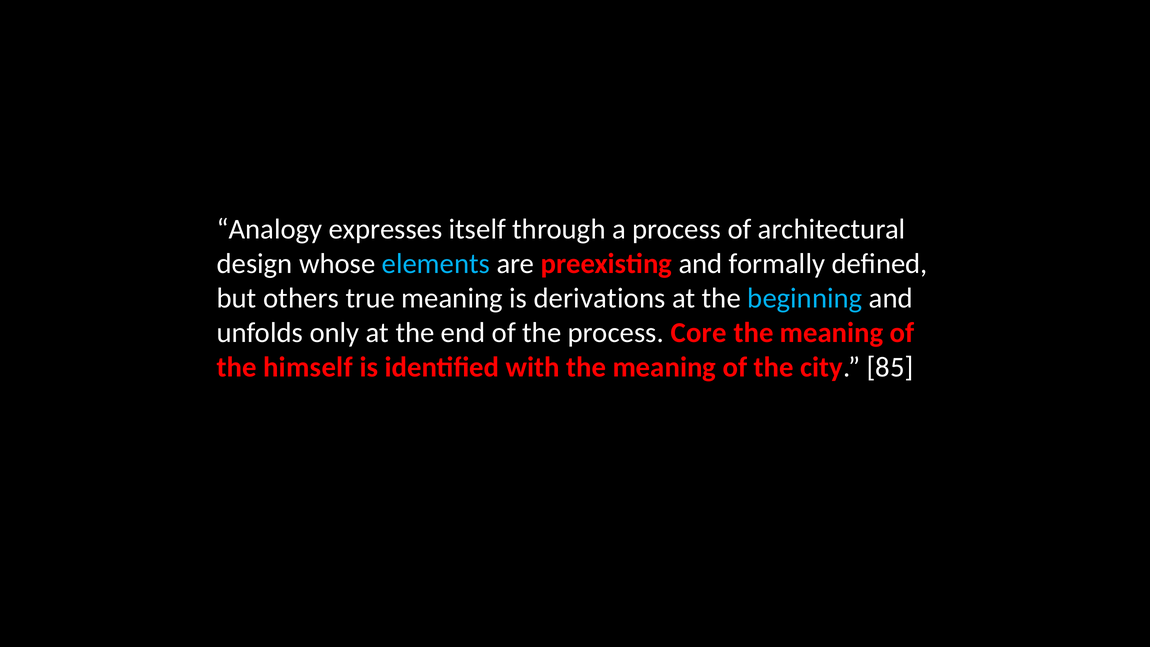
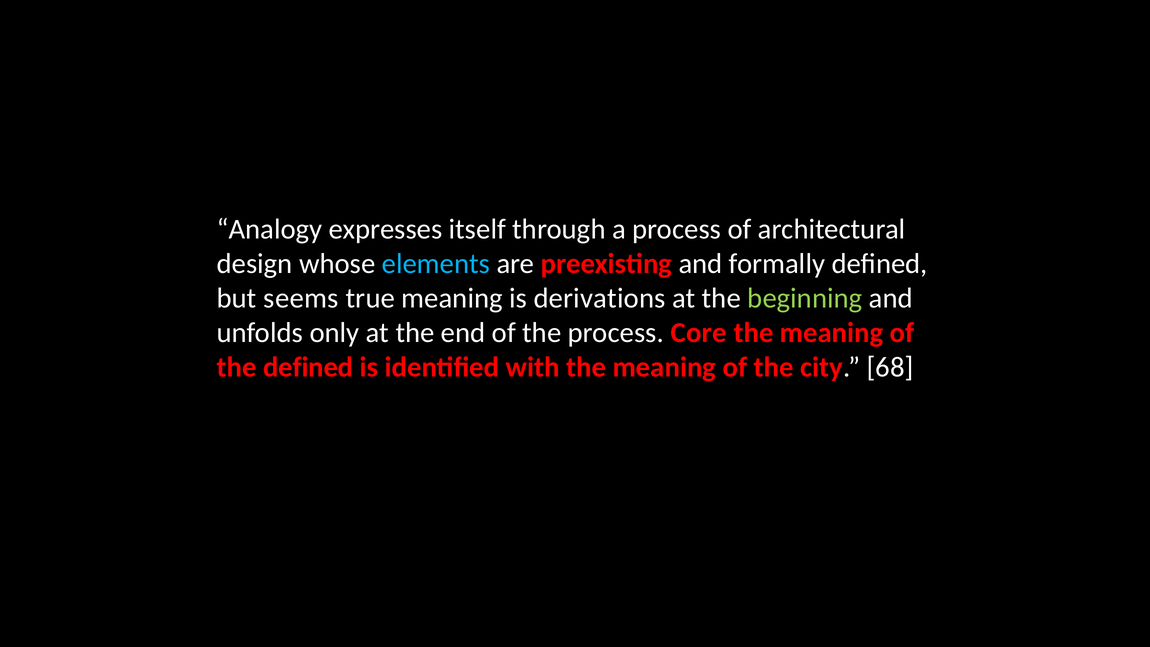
others: others -> seems (301, 298)
beginning colour: light blue -> light green (805, 298)
the himself: himself -> defined (308, 367)
85: 85 -> 68 (890, 367)
